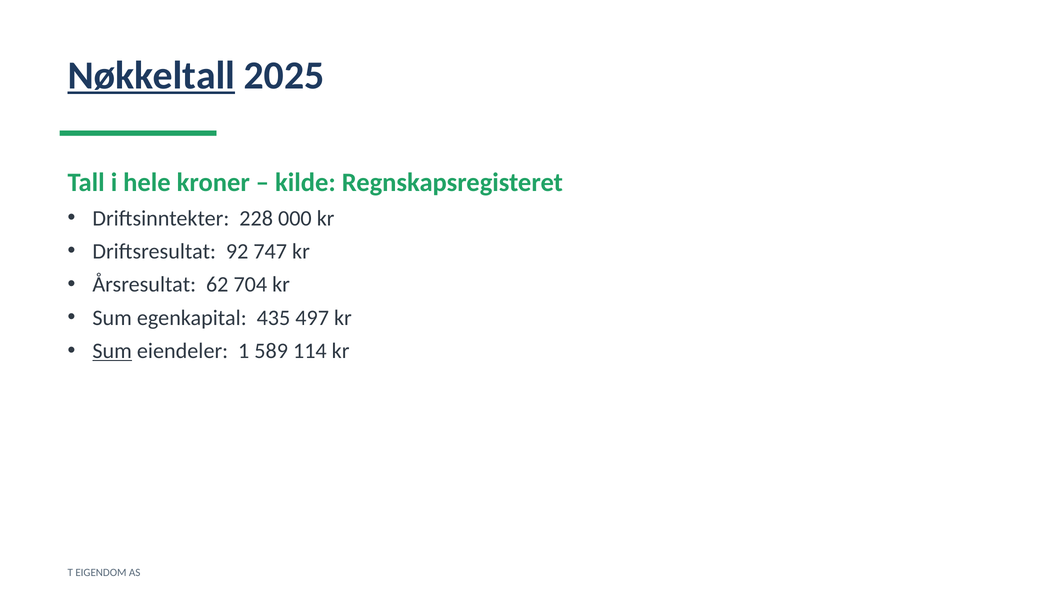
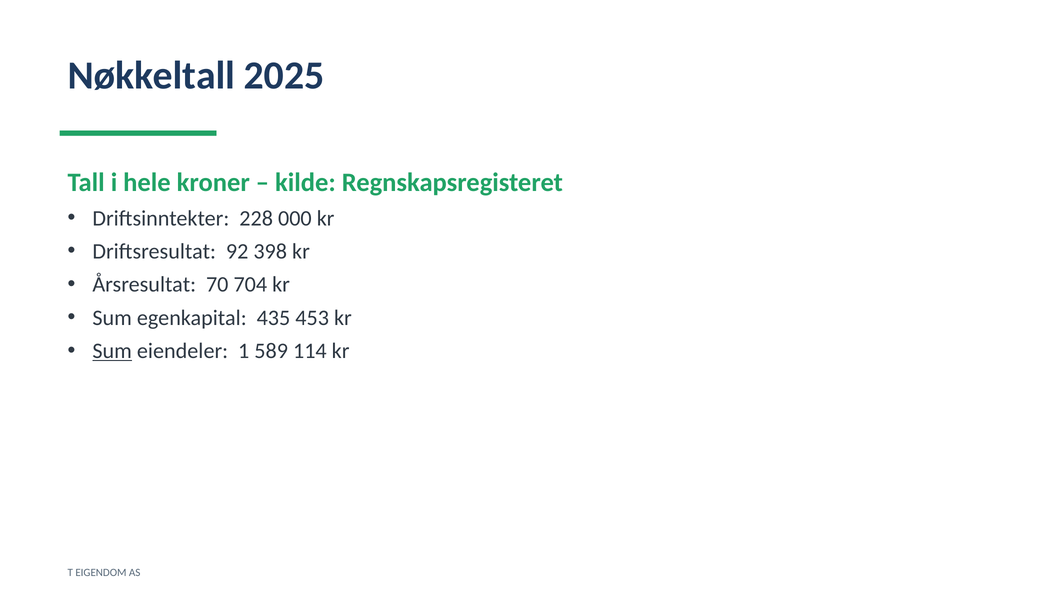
Nøkkeltall underline: present -> none (151, 76)
747: 747 -> 398 (270, 252)
62: 62 -> 70 (217, 285)
497: 497 -> 453 (312, 318)
